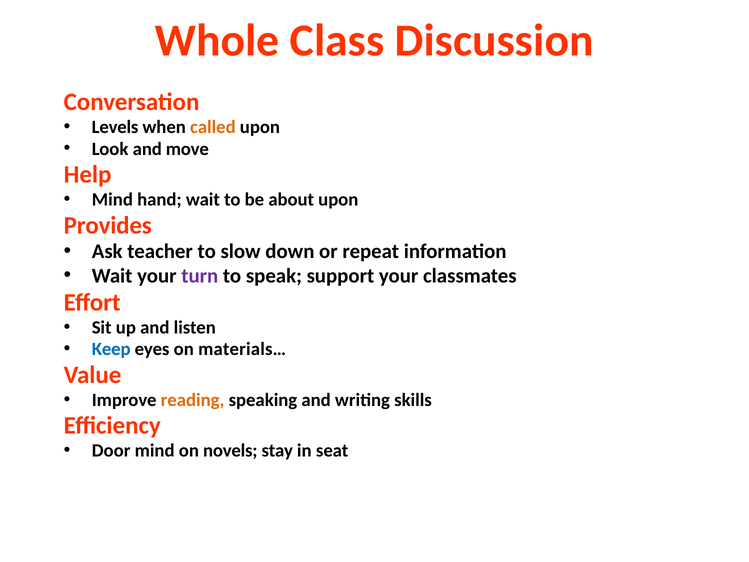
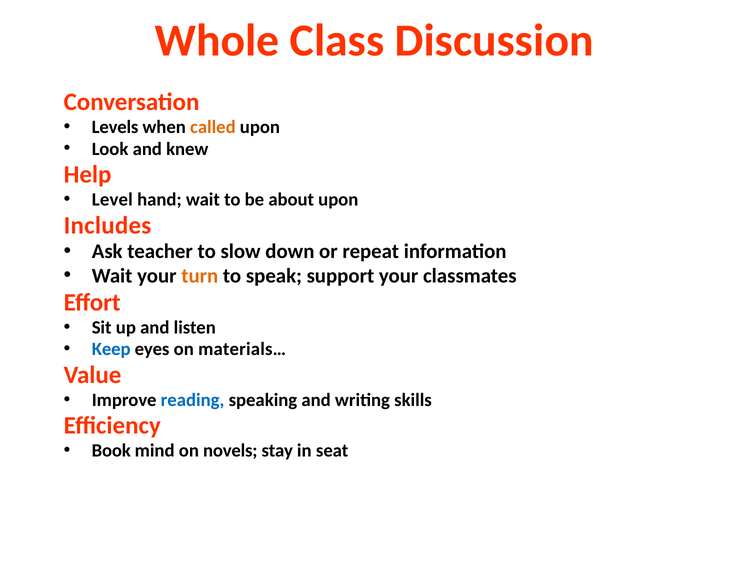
move: move -> knew (187, 149)
Mind: Mind -> Level (112, 199)
Provides: Provides -> Includes (107, 225)
turn colour: purple -> orange (200, 276)
reading colour: orange -> blue (193, 400)
Door: Door -> Book (111, 451)
